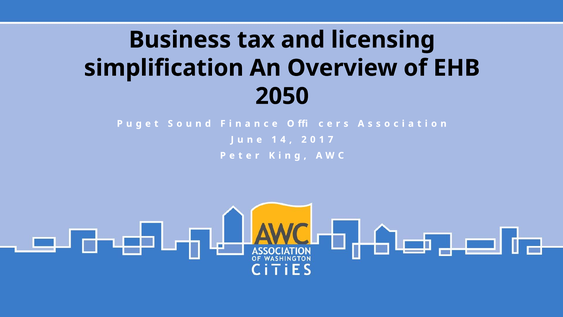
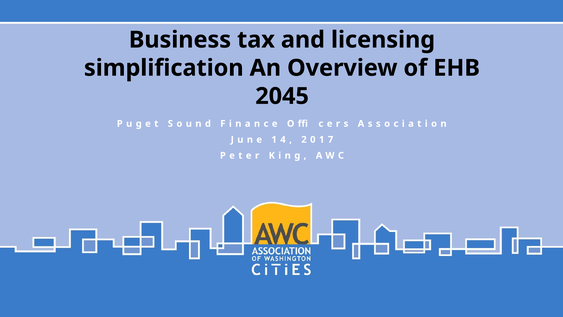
2050: 2050 -> 2045 (282, 96)
